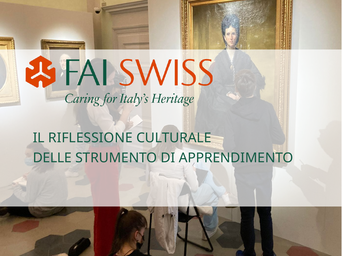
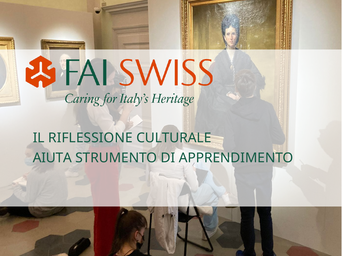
DELLE: DELLE -> AIUTA (52, 158)
